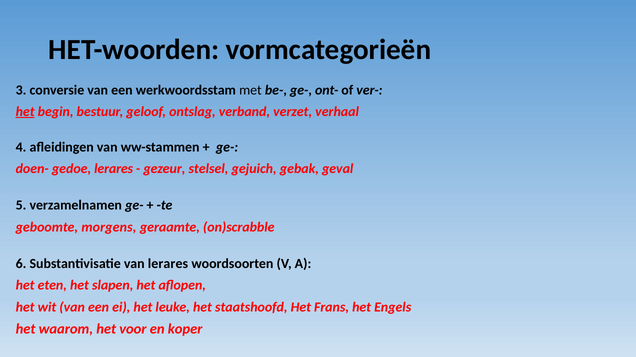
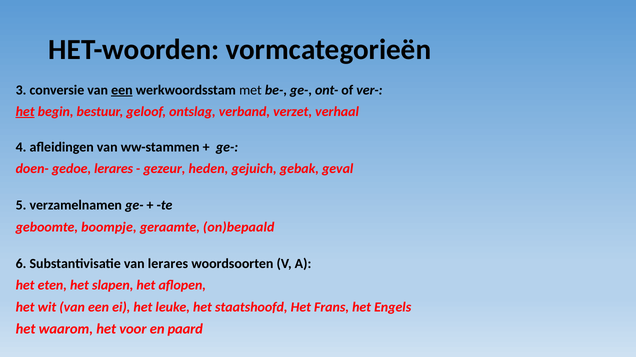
een underline: none -> present (122, 90)
stelsel: stelsel -> heden (208, 169)
morgens: morgens -> boompje (109, 227)
on)scrabble: on)scrabble -> on)bepaald (239, 227)
koper: koper -> paard (185, 330)
